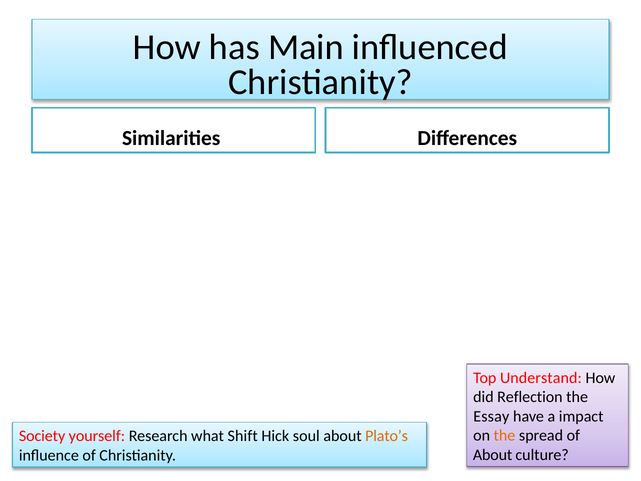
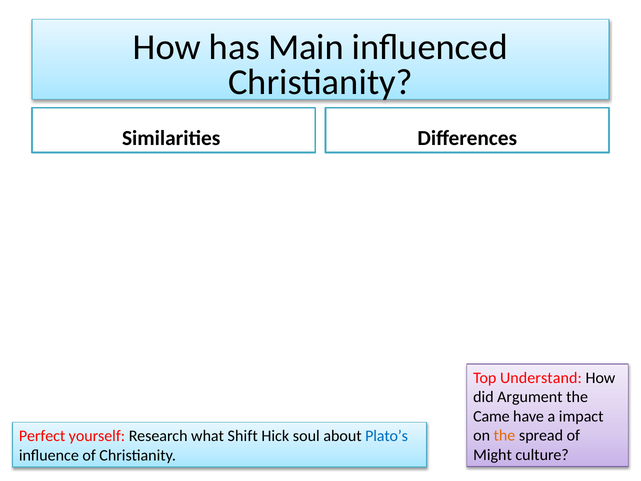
Reflection: Reflection -> Argument (530, 397)
Essay: Essay -> Came (491, 416)
Society: Society -> Perfect (42, 436)
Plato’s colour: orange -> blue (387, 436)
About: About -> Might (493, 455)
